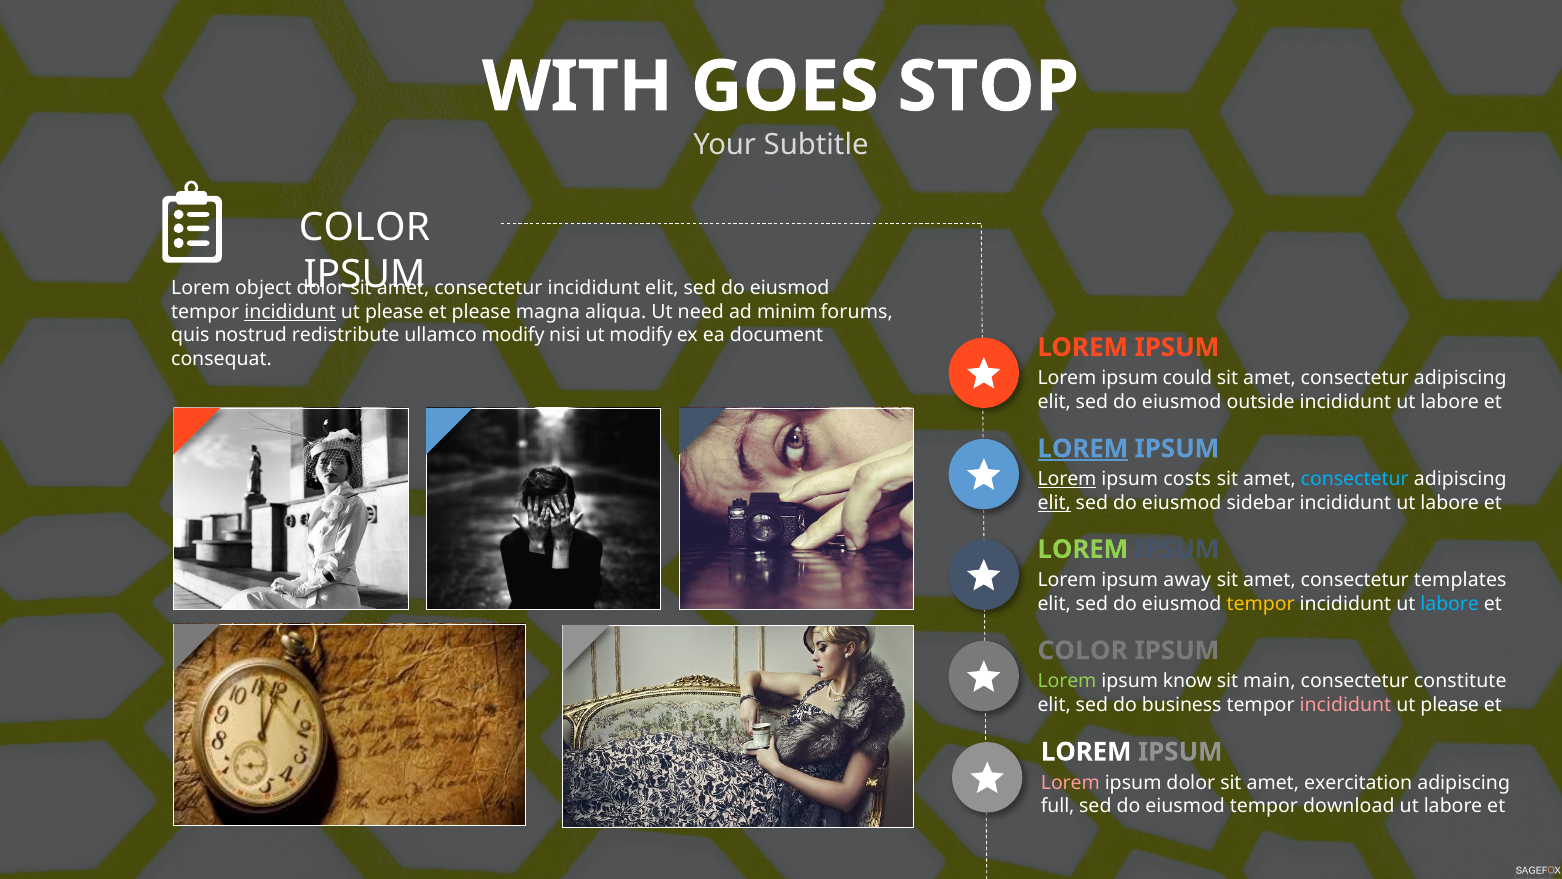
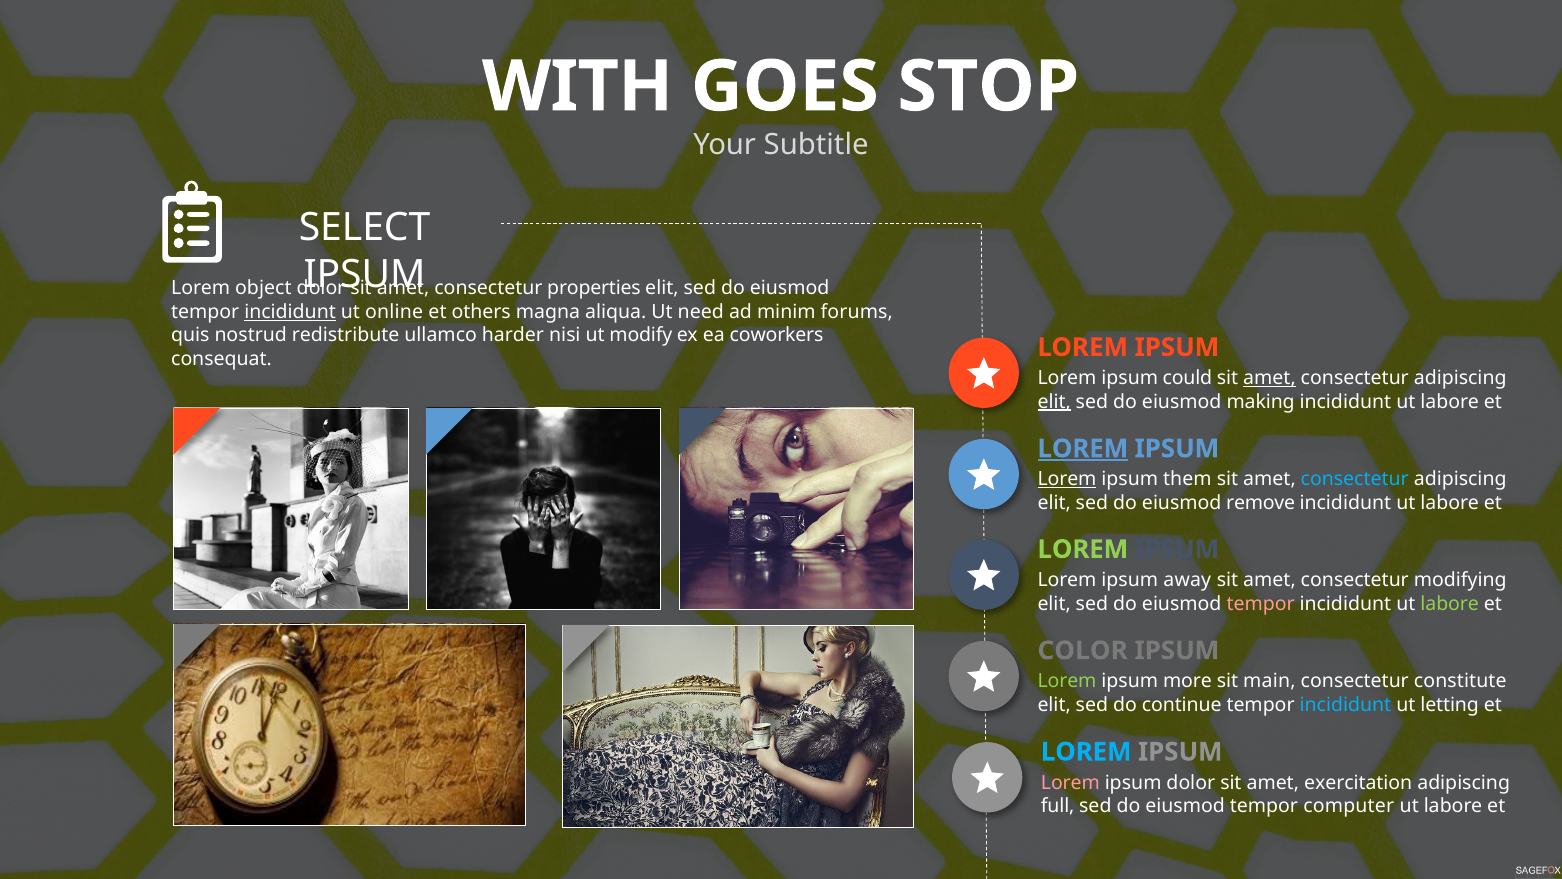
COLOR: COLOR -> SELECT (365, 228)
consectetur incididunt: incididunt -> properties (594, 288)
please: please -> online (394, 312)
et please: please -> others (481, 312)
ullamco modify: modify -> harder (513, 335)
document: document -> coworkers (777, 335)
amet underline: none -> present (1269, 378)
elit underline: none -> present (1054, 401)
outside: outside -> making (1261, 401)
costs: costs -> them (1187, 479)
elit underline: present -> none (1054, 503)
sidebar: sidebar -> remove (1261, 503)
templates: templates -> modifying (1460, 580)
tempor colour: yellow -> pink (1261, 603)
labore colour: light blue -> light green (1450, 603)
know: know -> more (1187, 681)
business: business -> continue (1182, 705)
incididunt colour: pink -> light blue (1345, 705)
please: please -> letting (1450, 705)
LOREM colour: white -> light blue (1086, 752)
download: download -> computer (1349, 806)
